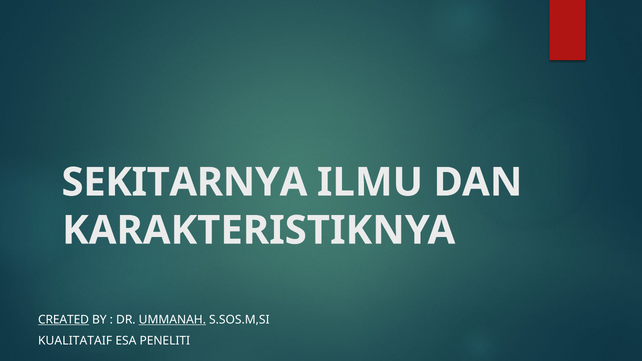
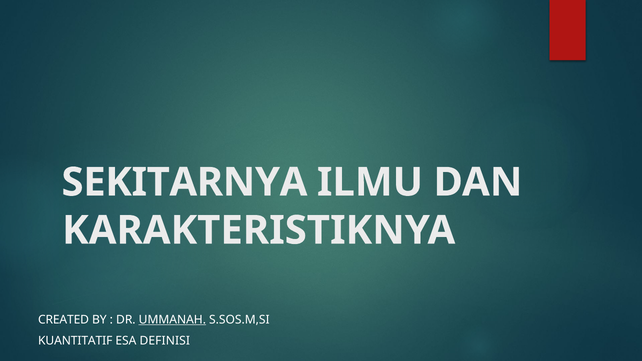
CREATED underline: present -> none (64, 320)
KUALITATAIF: KUALITATAIF -> KUANTITATIF (75, 341)
PENELITI: PENELITI -> DEFINISI (165, 341)
